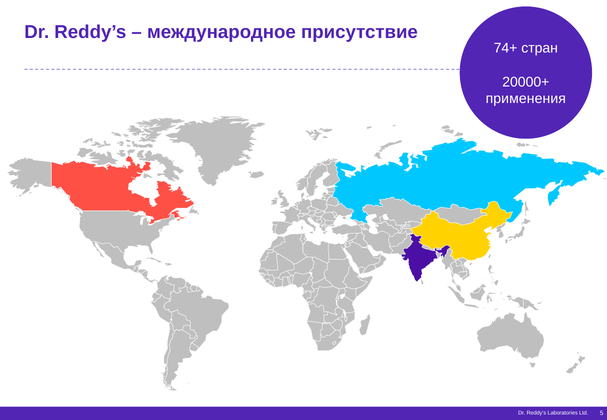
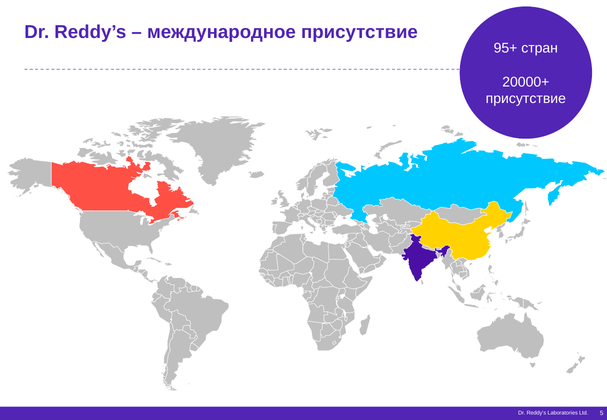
74+: 74+ -> 95+ (506, 48)
применения: применения -> присутствие (526, 99)
